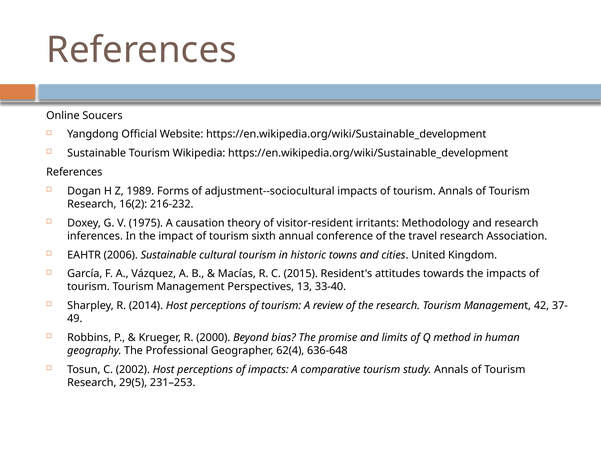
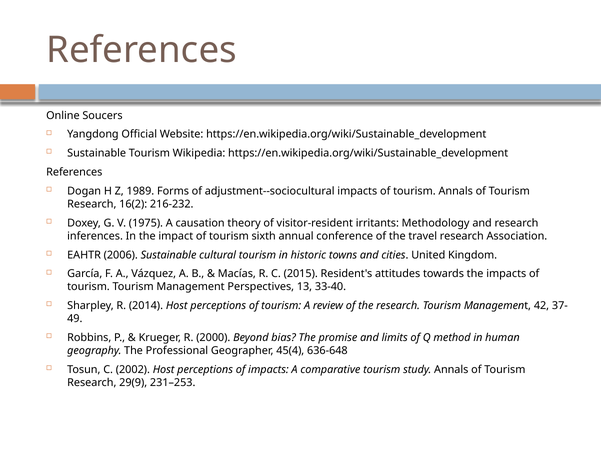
62(4: 62(4 -> 45(4 (290, 351)
29(5: 29(5 -> 29(9 (133, 382)
